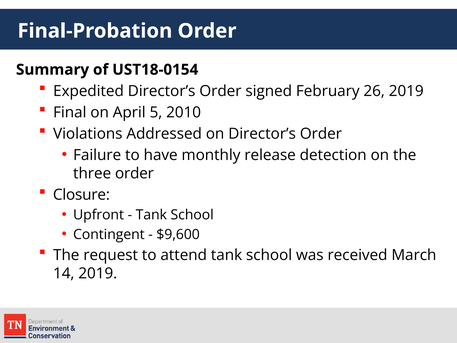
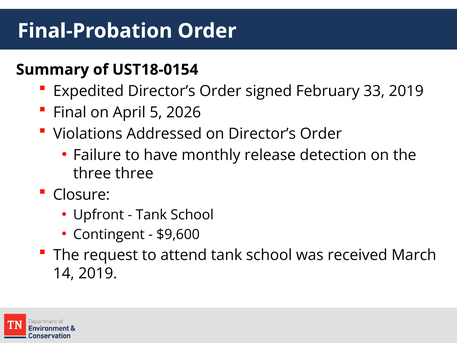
26: 26 -> 33 (374, 91)
2010: 2010 -> 2026 (184, 112)
three order: order -> three (134, 173)
